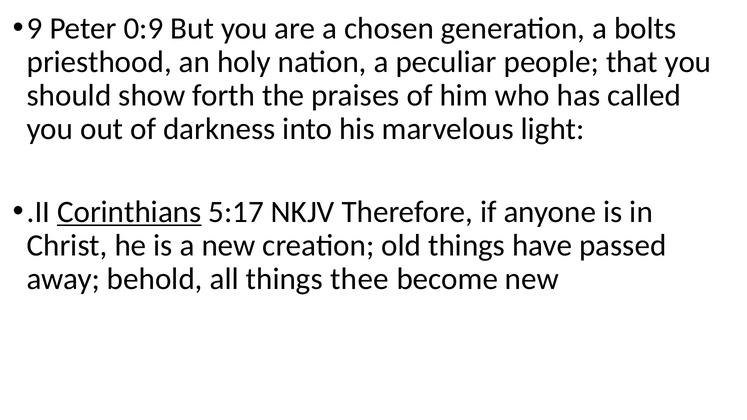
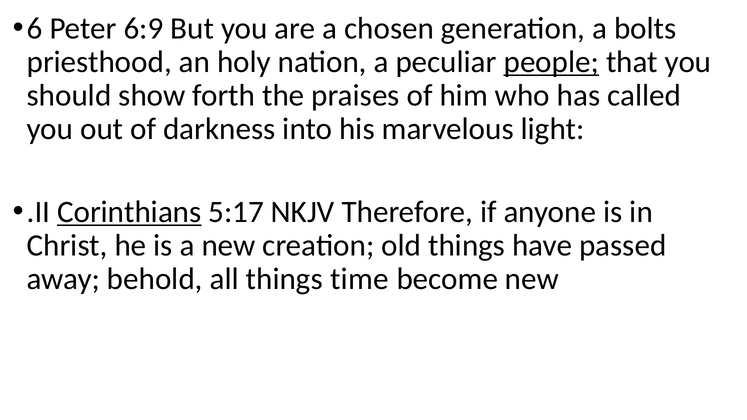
9: 9 -> 6 (35, 28)
0:9: 0:9 -> 6:9 (144, 28)
people underline: none -> present (551, 62)
thee: thee -> time (359, 279)
